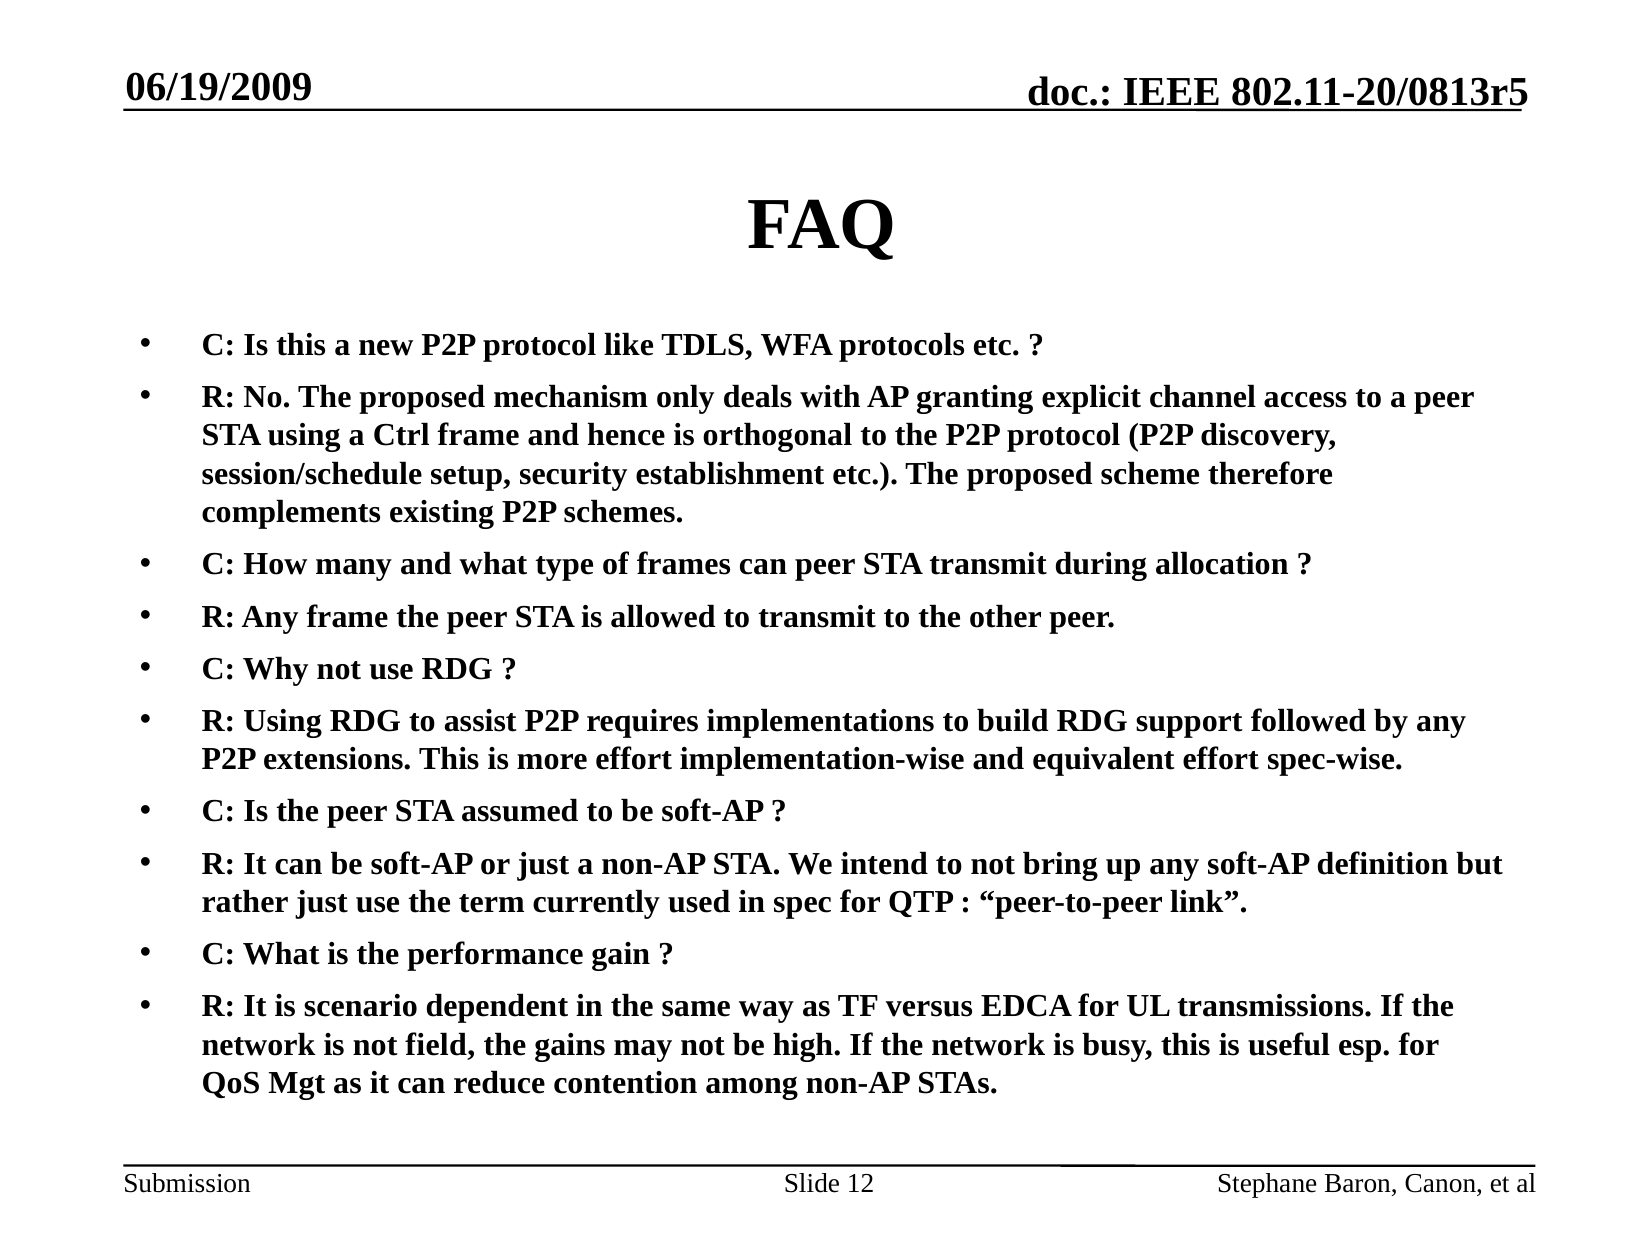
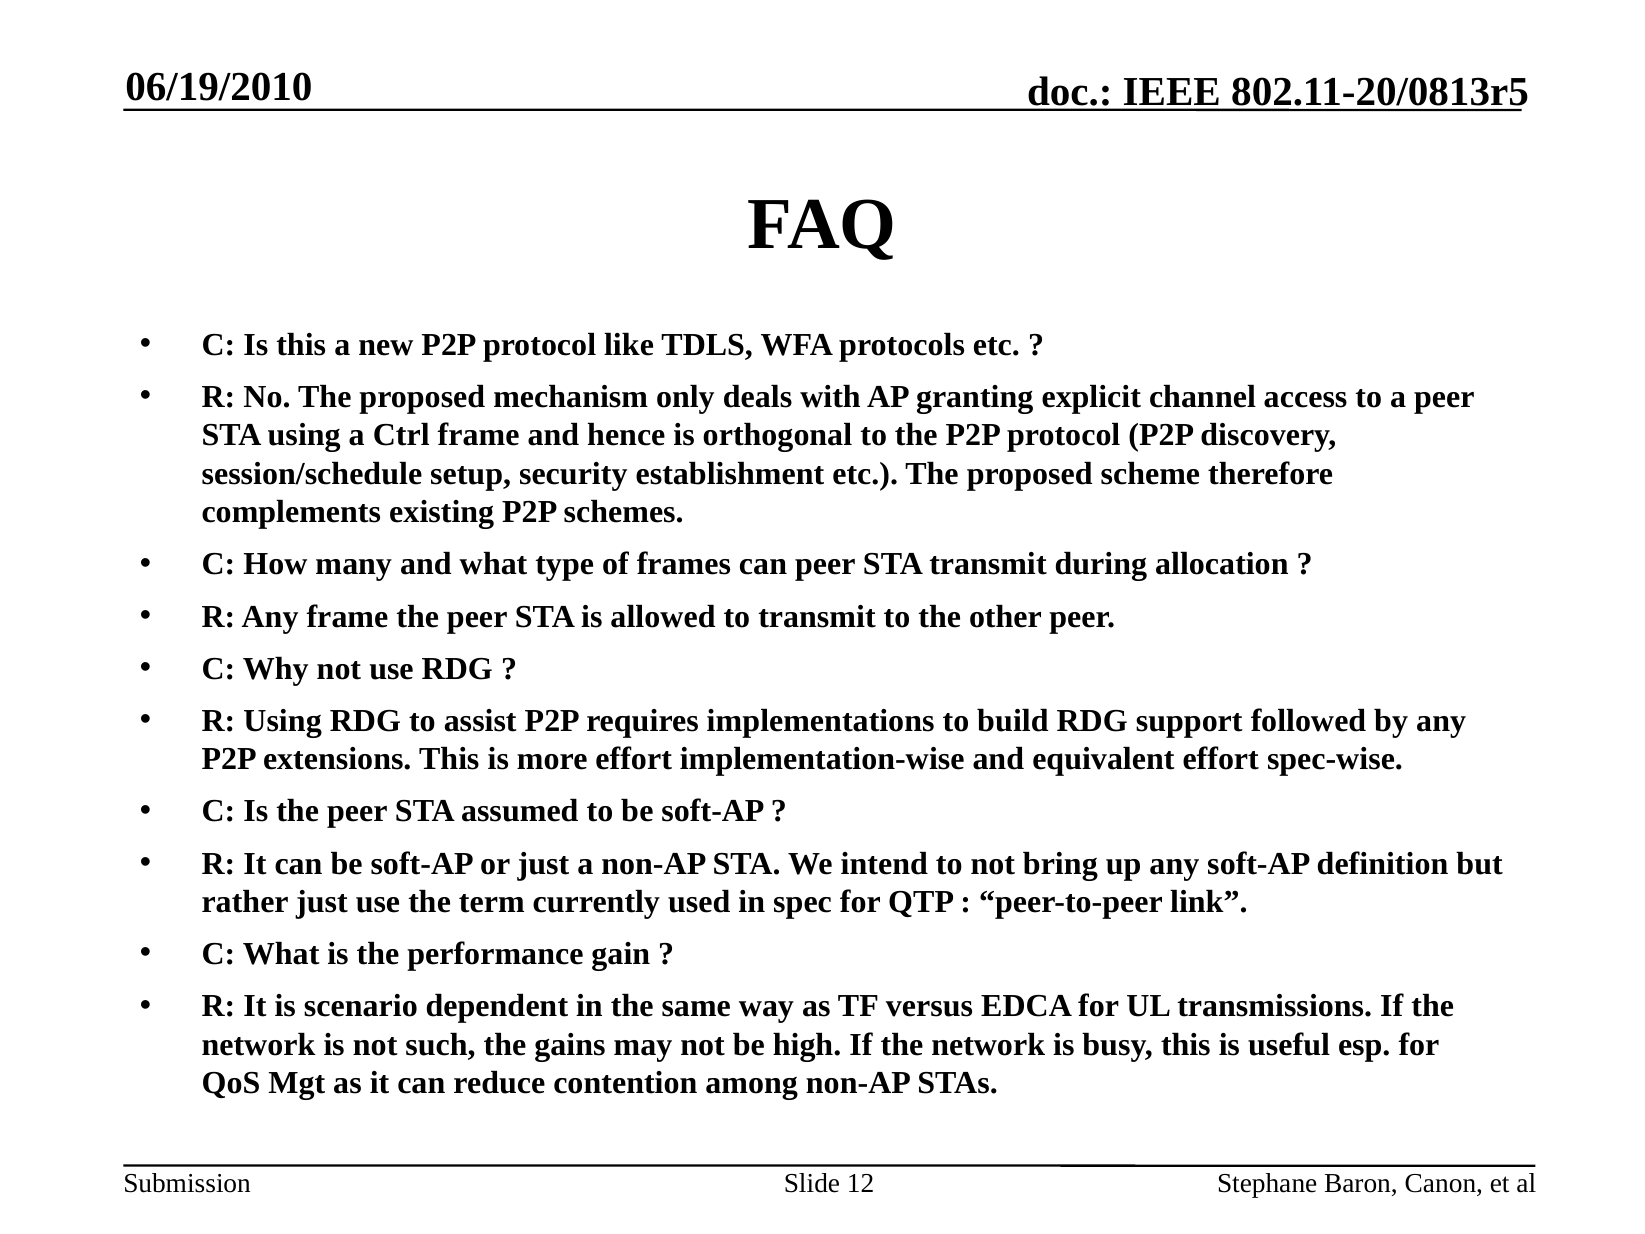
06/19/2009: 06/19/2009 -> 06/19/2010 (219, 87)
field: field -> such (440, 1044)
